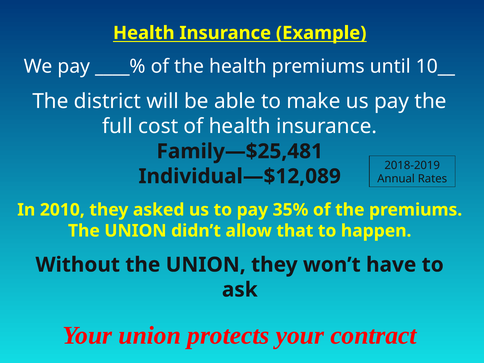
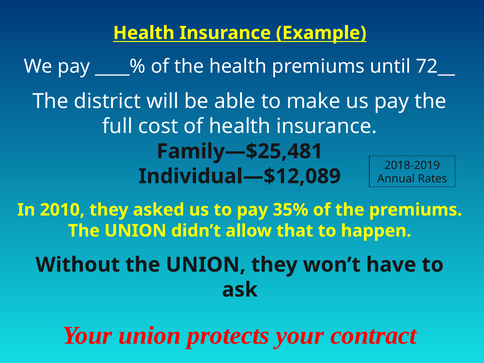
10__: 10__ -> 72__ (435, 66)
